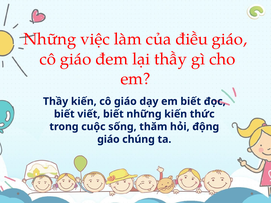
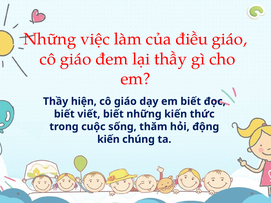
Thầy kiến: kiến -> hiện (84, 102)
giáo: giáo -> kiến (108, 139)
